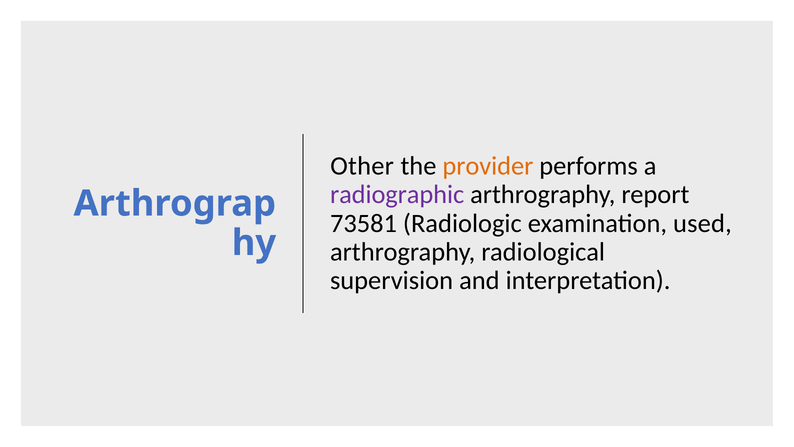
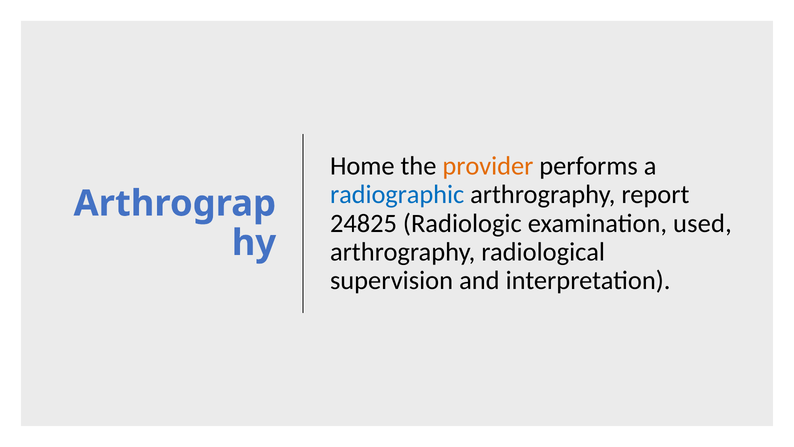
Other: Other -> Home (362, 166)
radiographic colour: purple -> blue (397, 195)
73581: 73581 -> 24825 (364, 223)
